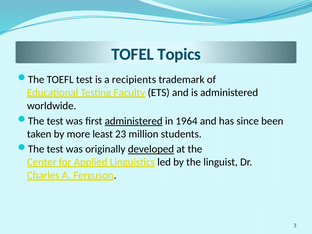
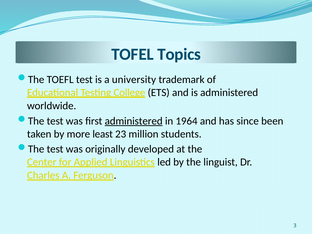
recipients: recipients -> university (134, 79)
Faculty: Faculty -> College (129, 92)
developed underline: present -> none (151, 149)
